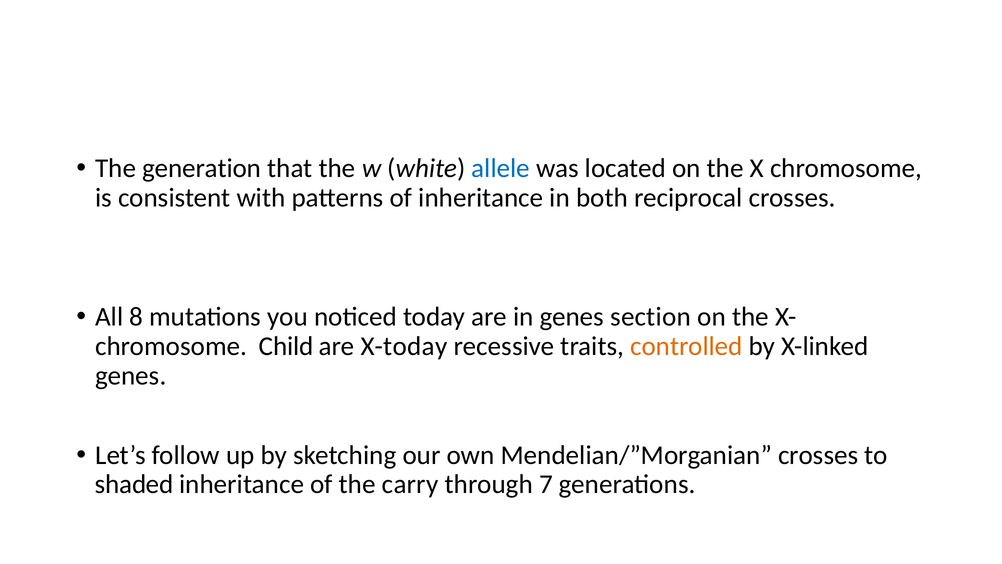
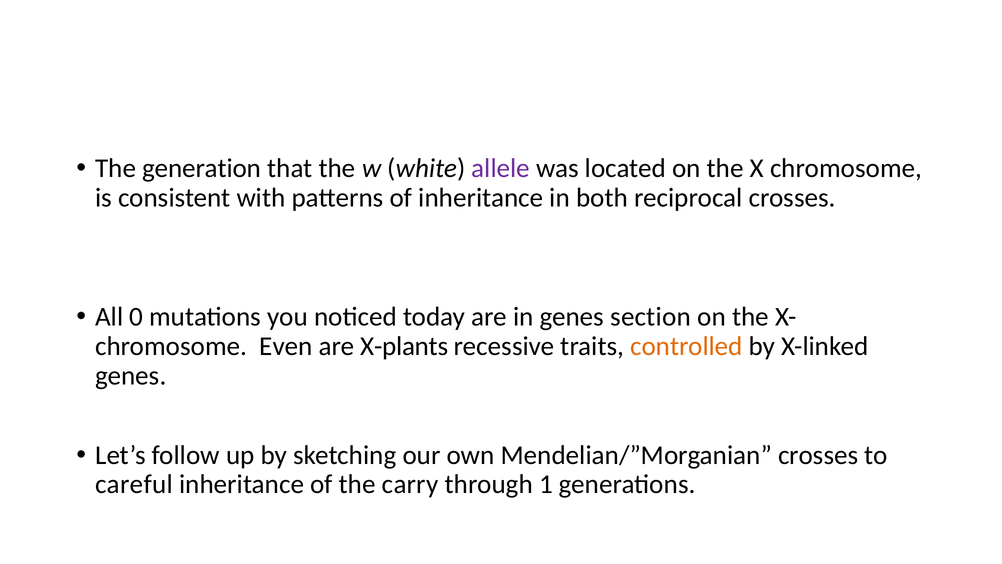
allele colour: blue -> purple (501, 168)
8: 8 -> 0 (136, 317)
Child: Child -> Even (286, 346)
X-today: X-today -> X-plants (404, 346)
shaded: shaded -> careful (134, 484)
7: 7 -> 1 (546, 484)
